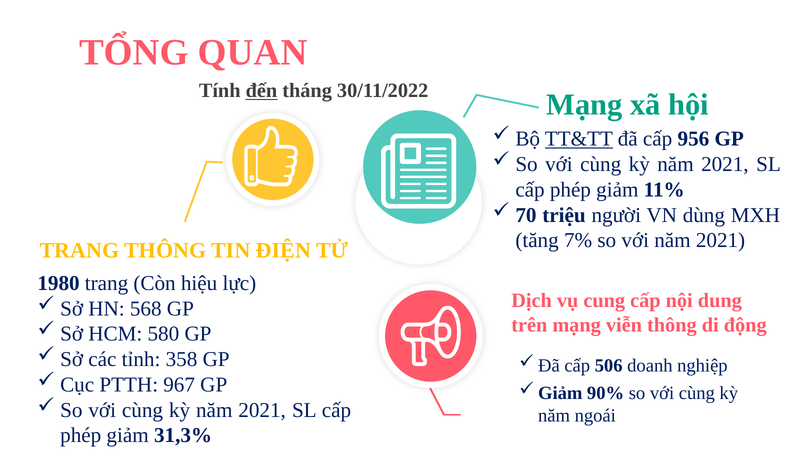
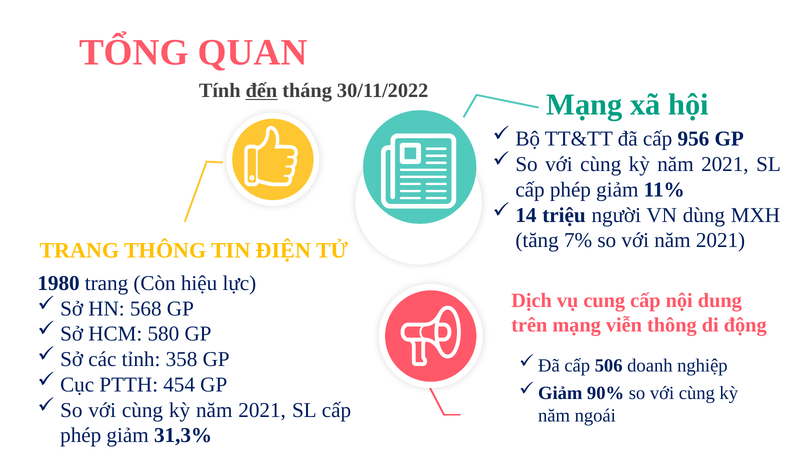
TT&TT underline: present -> none (579, 139)
70: 70 -> 14 (526, 215)
967: 967 -> 454 (179, 385)
